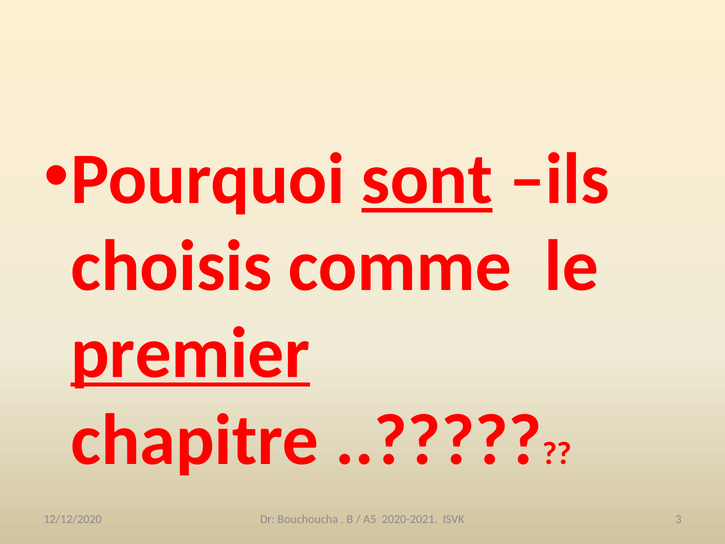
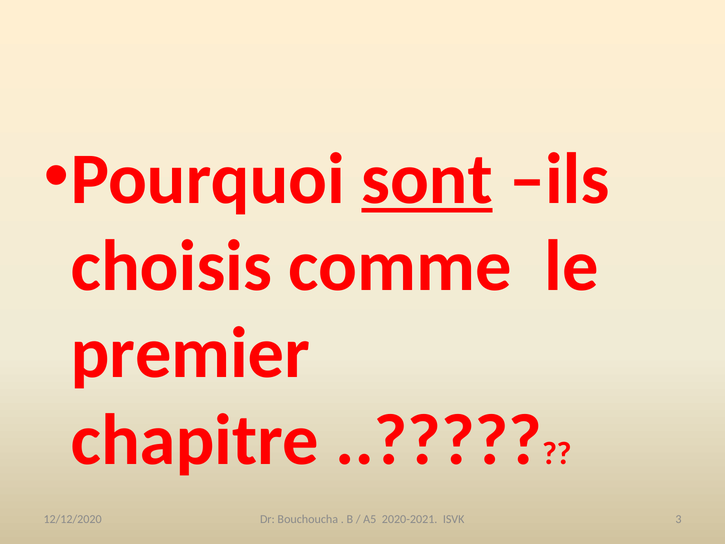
premier underline: present -> none (190, 353)
